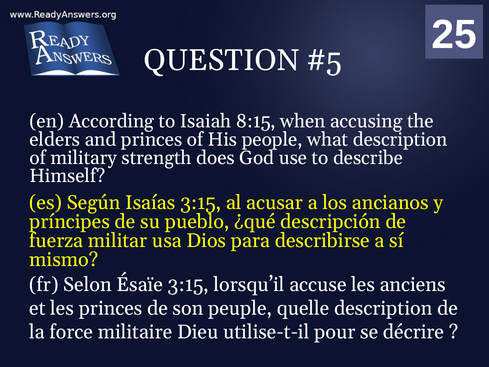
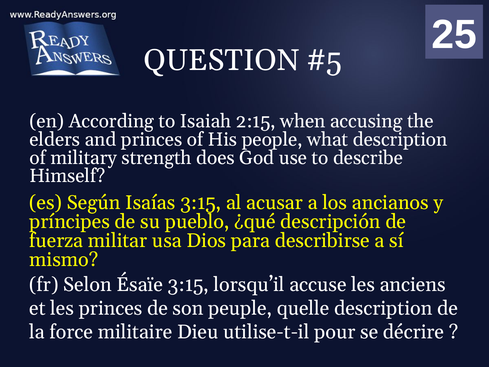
8:15: 8:15 -> 2:15 (256, 121)
